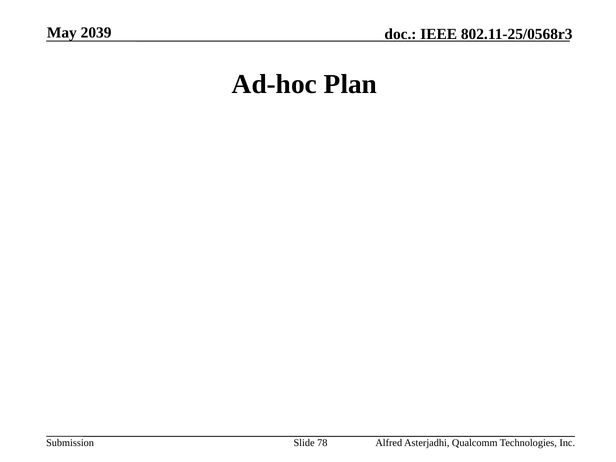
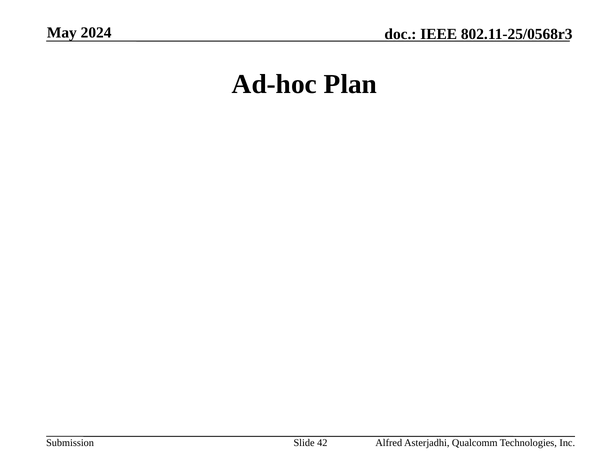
2039: 2039 -> 2024 (96, 33)
78: 78 -> 42 (322, 443)
